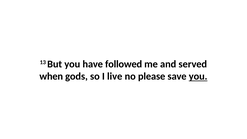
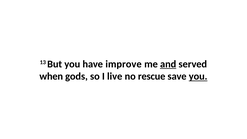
followed: followed -> improve (124, 64)
and underline: none -> present (168, 64)
please: please -> rescue (152, 76)
